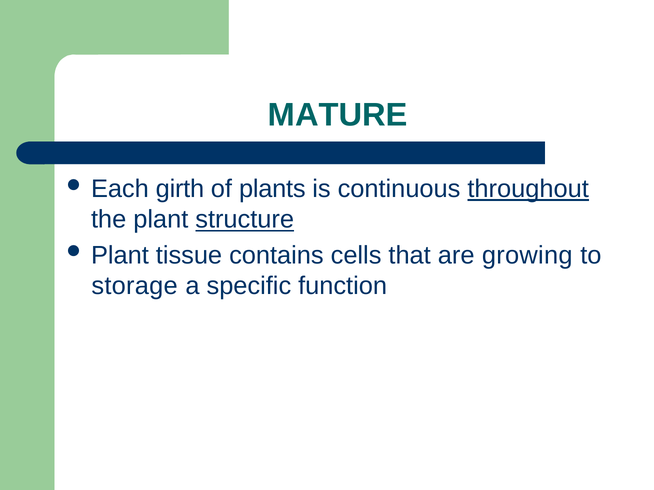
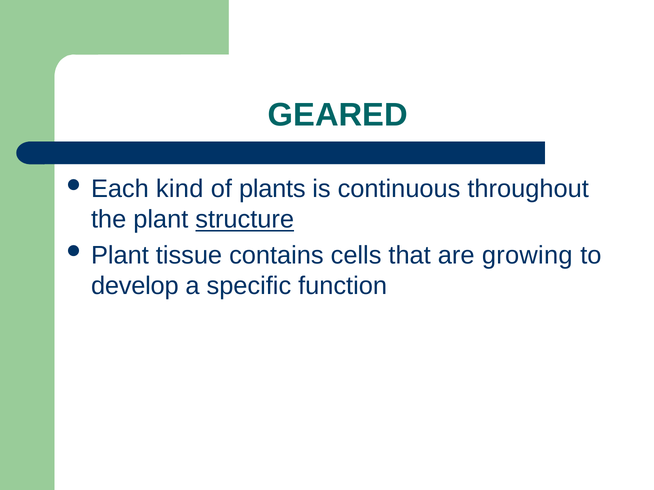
MATURE: MATURE -> GEARED (338, 115)
girth: girth -> kind (180, 189)
throughout underline: present -> none (528, 189)
storage: storage -> develop (135, 286)
